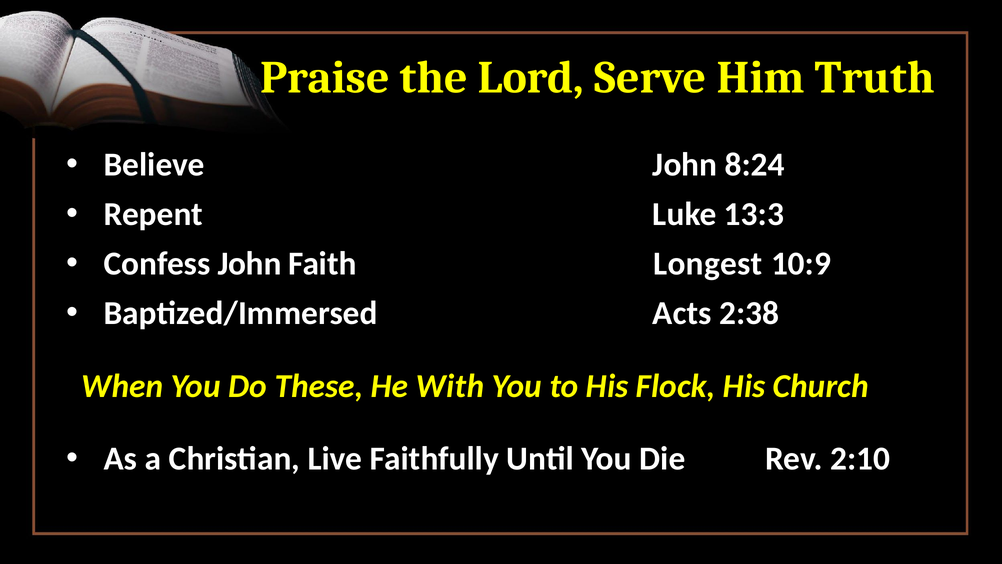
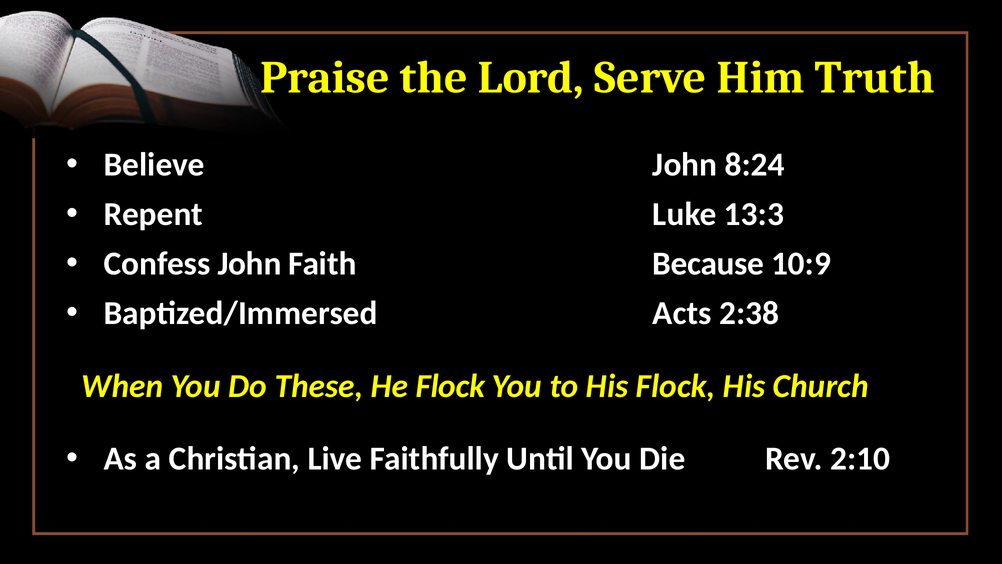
Longest: Longest -> Because (708, 264)
He With: With -> Flock (450, 386)
